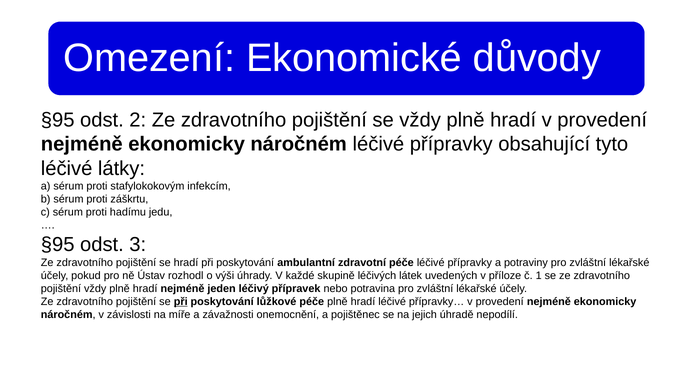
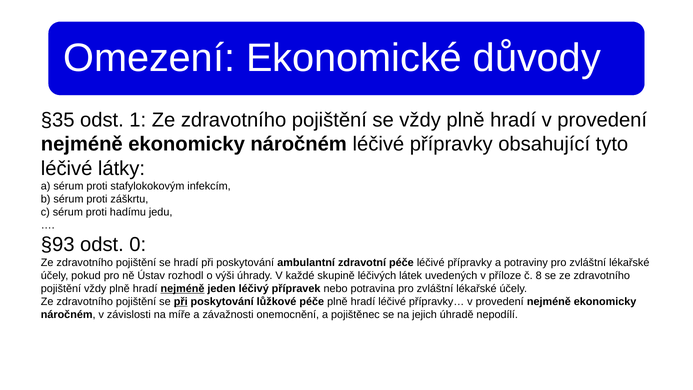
§95: §95 -> §35 (58, 120)
2: 2 -> 1 (138, 120)
§95: §95 -> §93 (58, 245)
3: 3 -> 0 (138, 245)
1: 1 -> 8 (539, 275)
nejméně underline: none -> present (182, 288)
